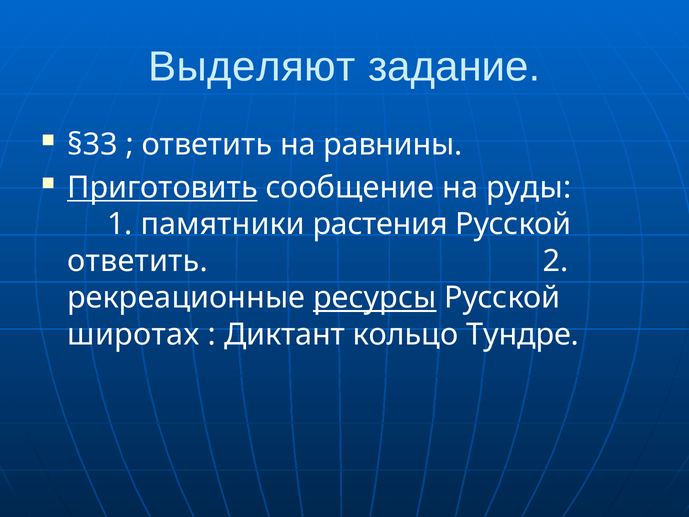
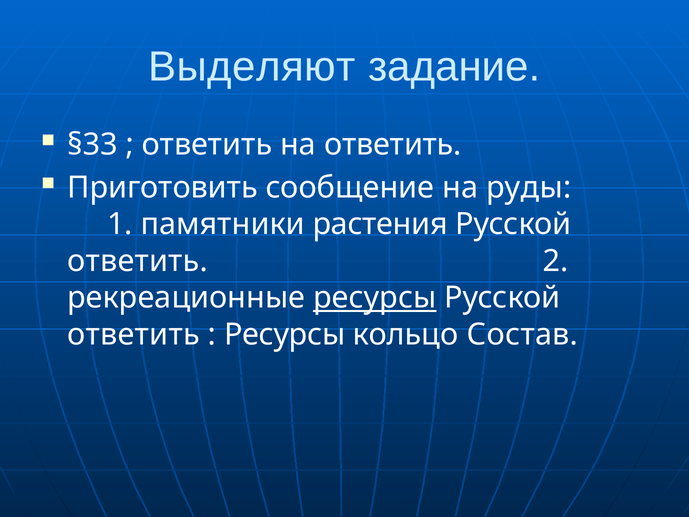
на равнины: равнины -> ответить (393, 145)
Приготовить underline: present -> none (162, 187)
широтах: широтах -> ответить (133, 334)
Диктант: Диктант -> Ресурсы (285, 334)
Тундре: Тундре -> Состав (522, 334)
